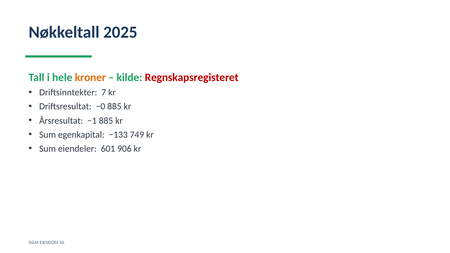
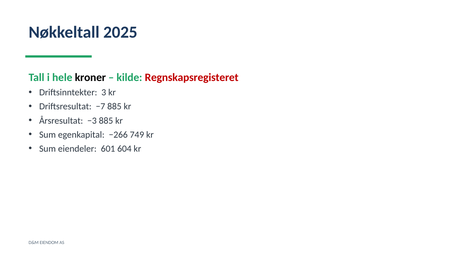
kroner colour: orange -> black (90, 77)
7: 7 -> 3 (104, 93)
−0: −0 -> −7 (100, 107)
−1: −1 -> −3 (92, 121)
−133: −133 -> −266 (118, 135)
906: 906 -> 604 (124, 149)
